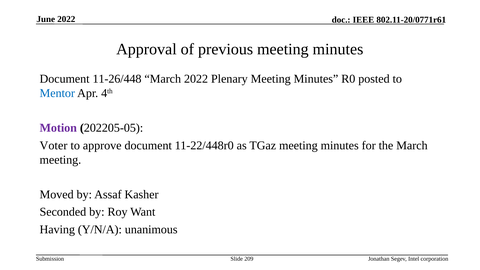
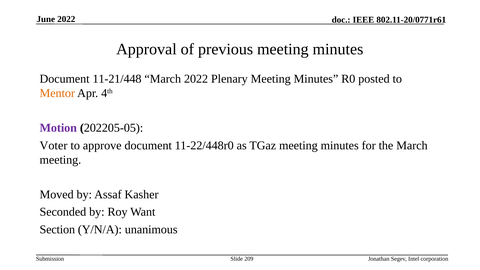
11-26/448: 11-26/448 -> 11-21/448 (117, 79)
Mentor colour: blue -> orange (57, 93)
Having: Having -> Section (57, 229)
